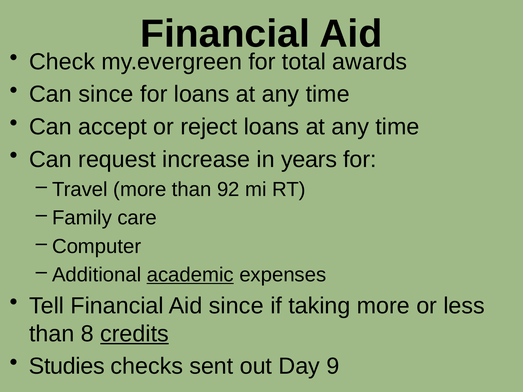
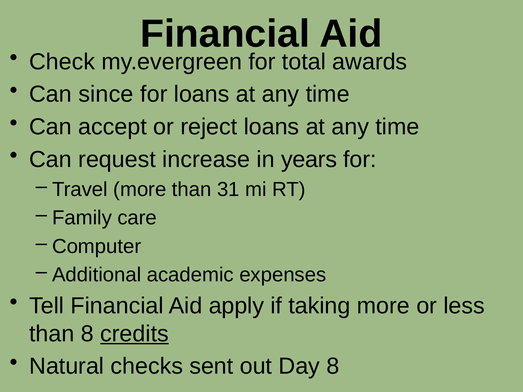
92: 92 -> 31 (228, 189)
academic underline: present -> none (190, 275)
Aid since: since -> apply (236, 306)
Studies: Studies -> Natural (67, 366)
Day 9: 9 -> 8 (333, 366)
